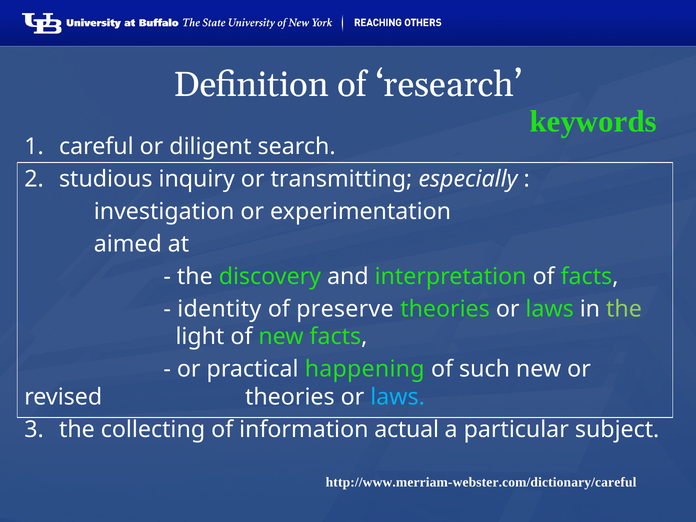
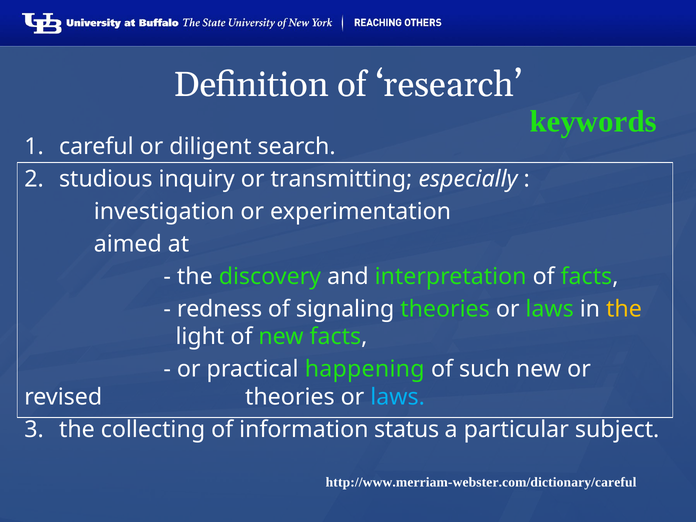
identity: identity -> redness (220, 309)
preserve: preserve -> signaling (345, 309)
the colour: light green -> yellow (624, 309)
actual: actual -> status (407, 430)
